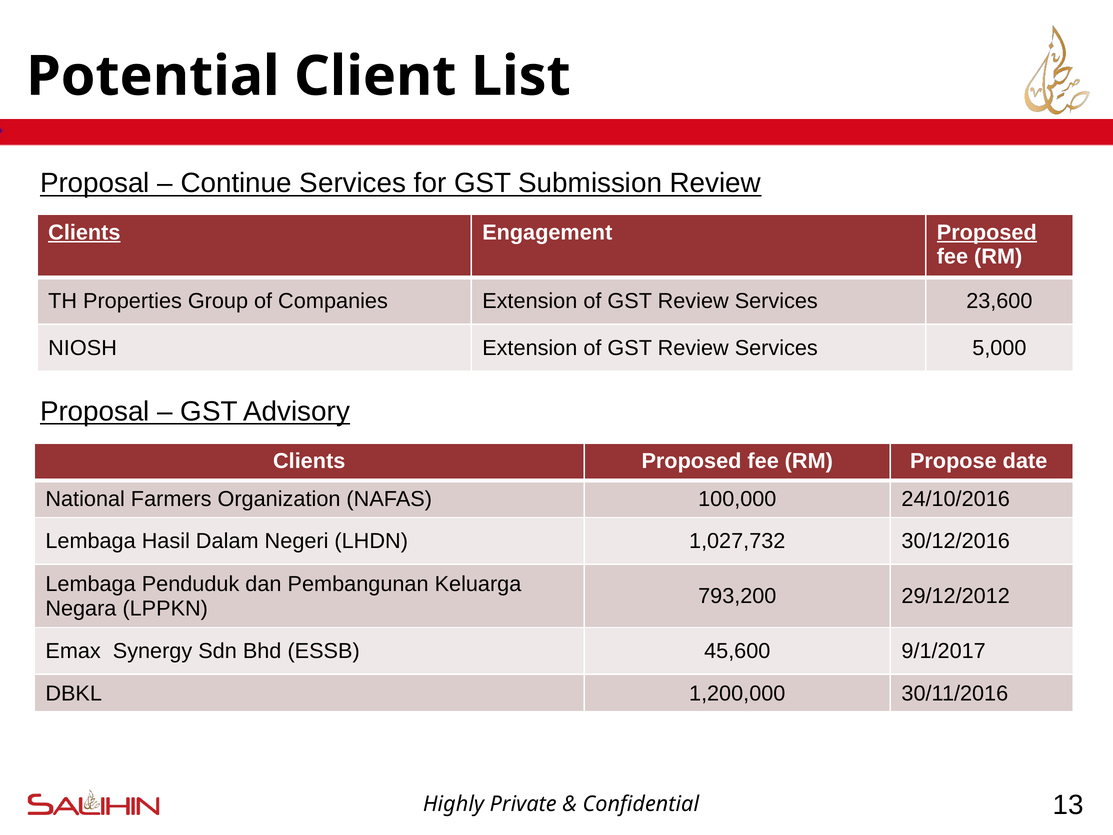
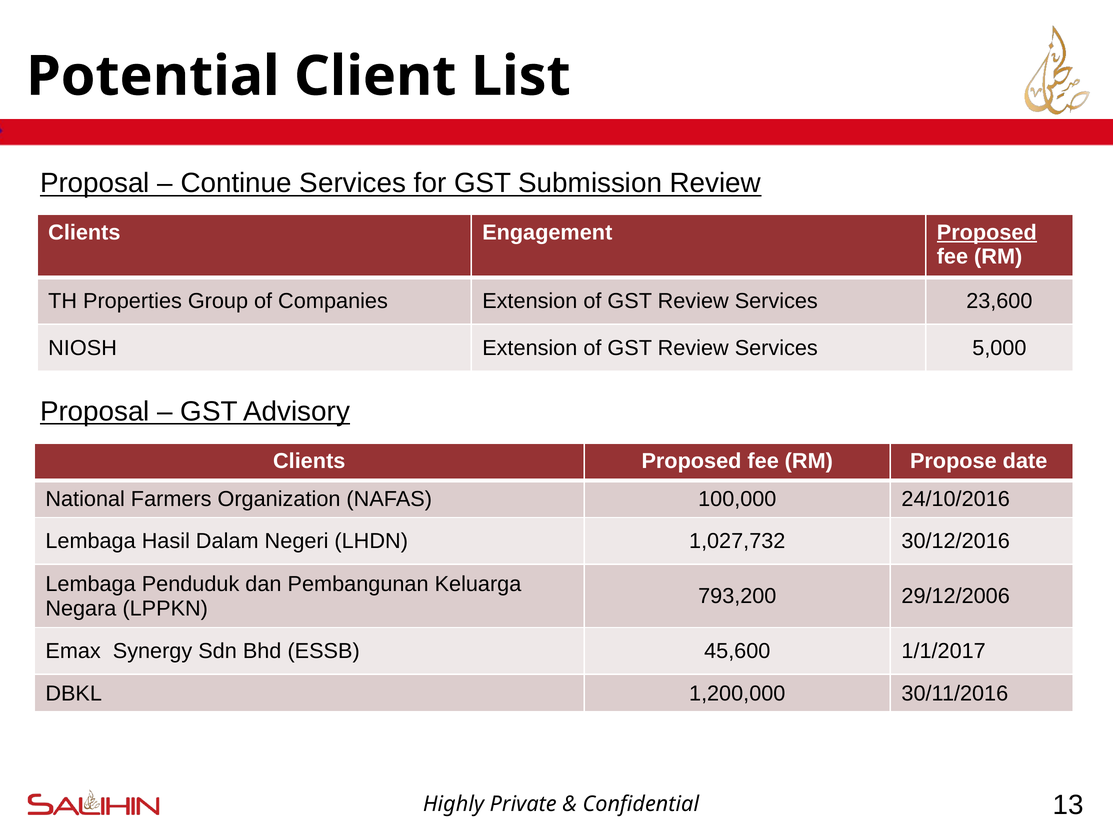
Clients underline: present -> none (84, 232)
29/12/2012: 29/12/2012 -> 29/12/2006 (956, 596)
9/1/2017: 9/1/2017 -> 1/1/2017 (944, 651)
